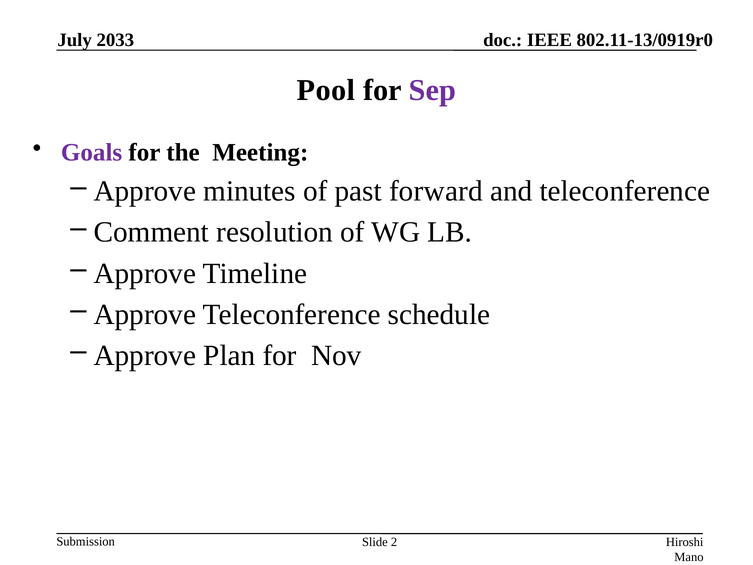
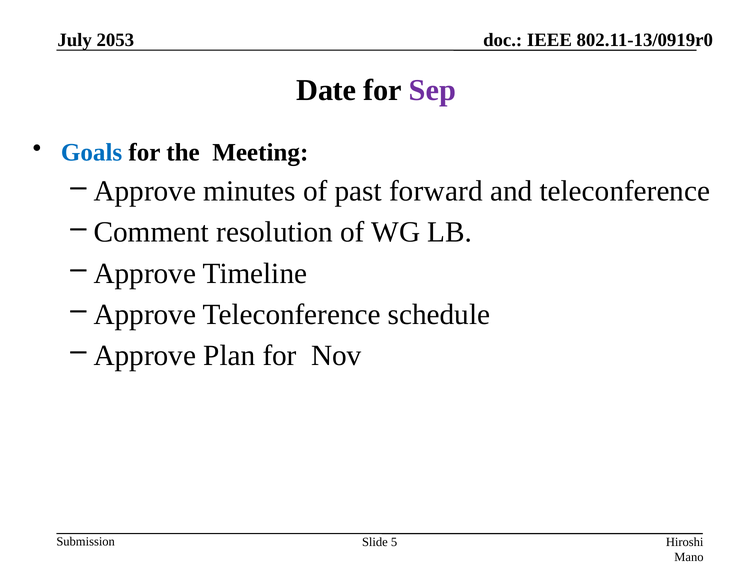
2033: 2033 -> 2053 (115, 40)
Pool: Pool -> Date (326, 90)
Goals colour: purple -> blue (92, 152)
2: 2 -> 5 (394, 542)
